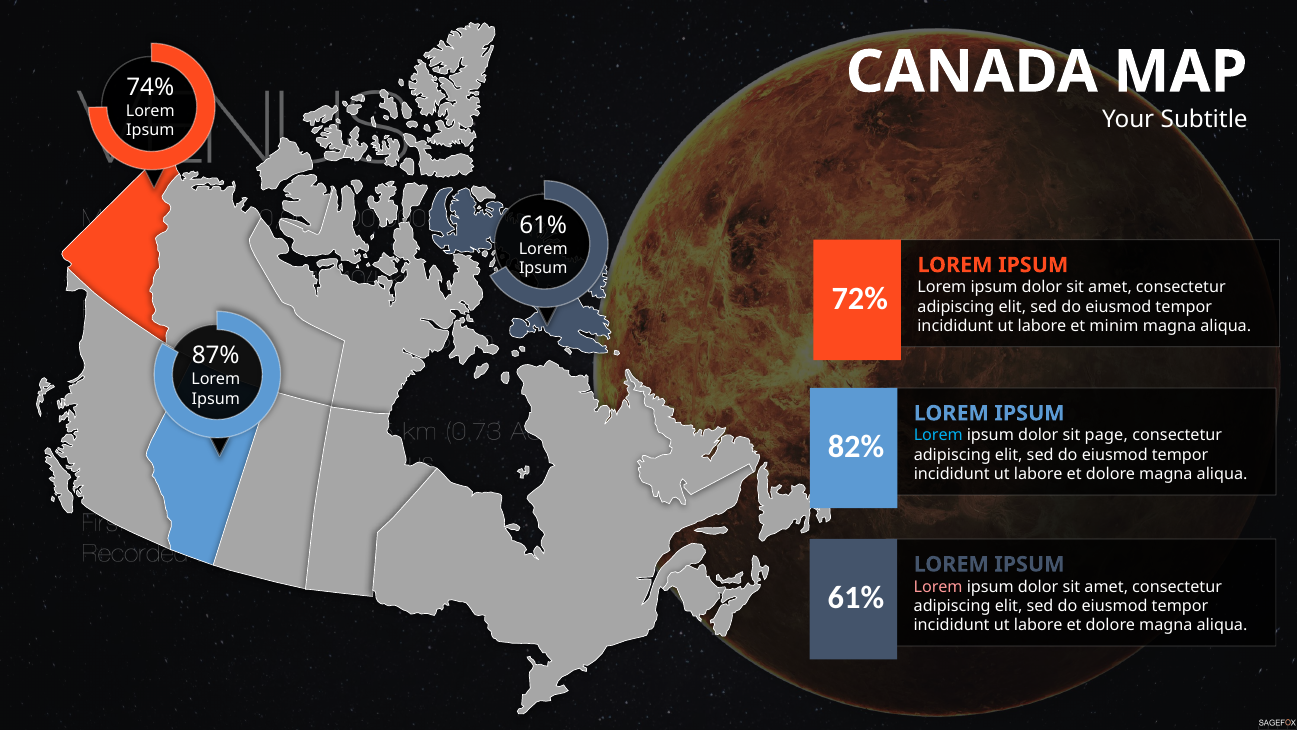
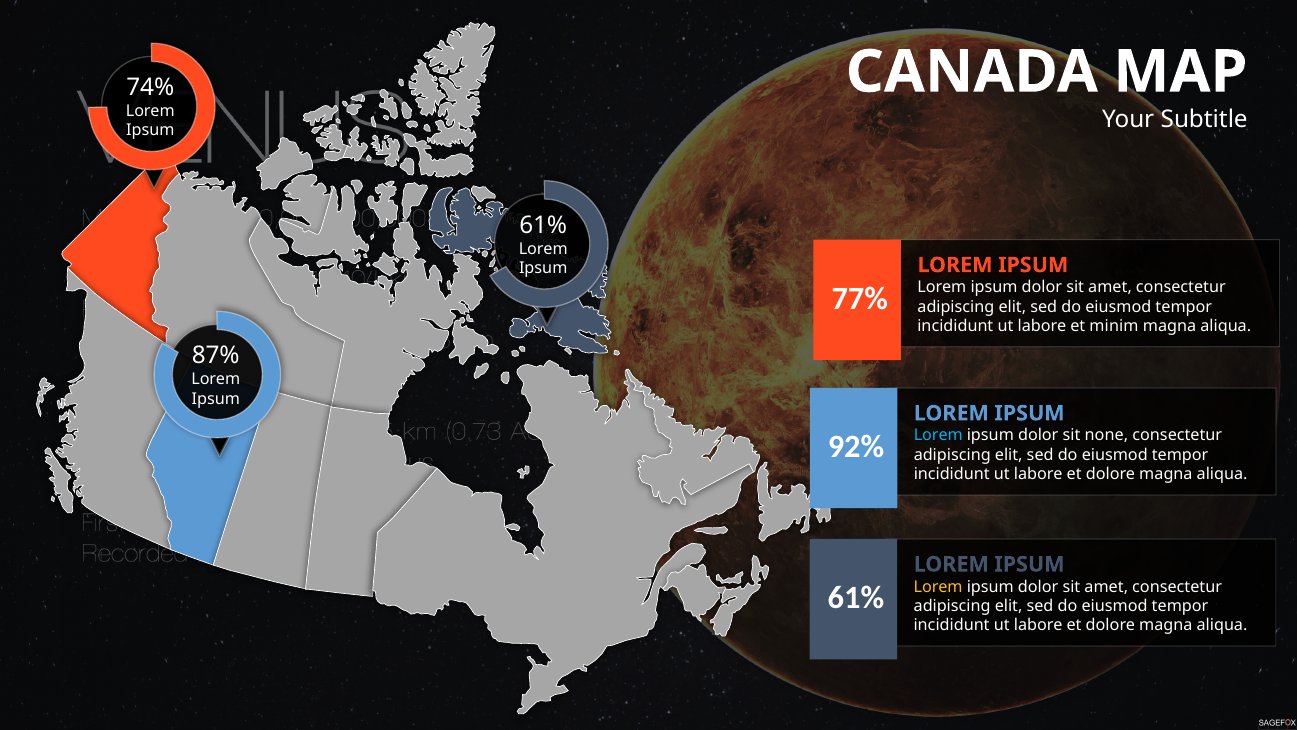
72%: 72% -> 77% (860, 299)
page: page -> none (1106, 435)
82%: 82% -> 92% (856, 447)
Lorem colour: pink -> yellow (938, 586)
